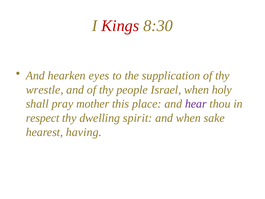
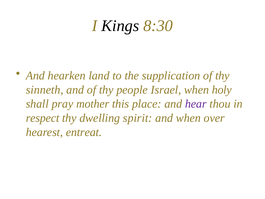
Kings colour: red -> black (120, 26)
eyes: eyes -> land (99, 75)
wrestle: wrestle -> sinneth (45, 90)
sake: sake -> over (214, 118)
having: having -> entreat (84, 132)
